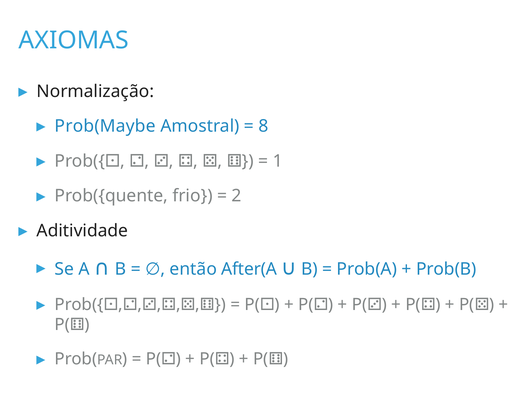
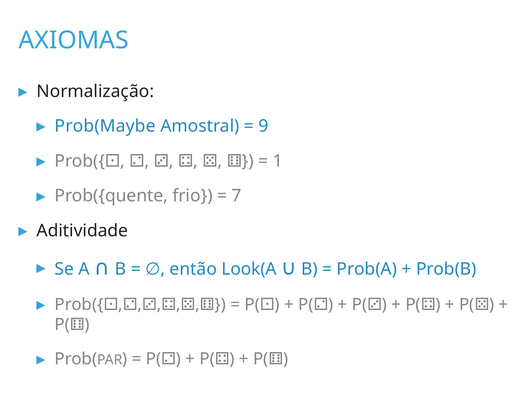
8: 8 -> 9 (263, 126)
2: 2 -> 7 (237, 196)
After(A: After(A -> Look(A (249, 270)
